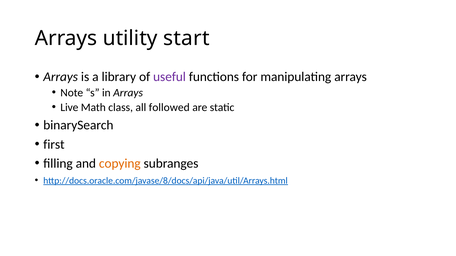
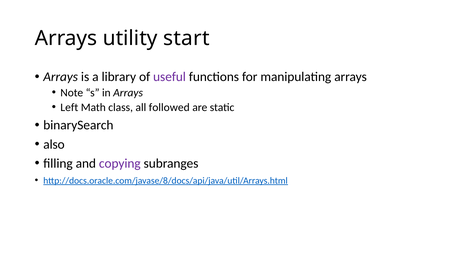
Live: Live -> Left (69, 107)
first: first -> also (54, 145)
copying colour: orange -> purple (120, 164)
